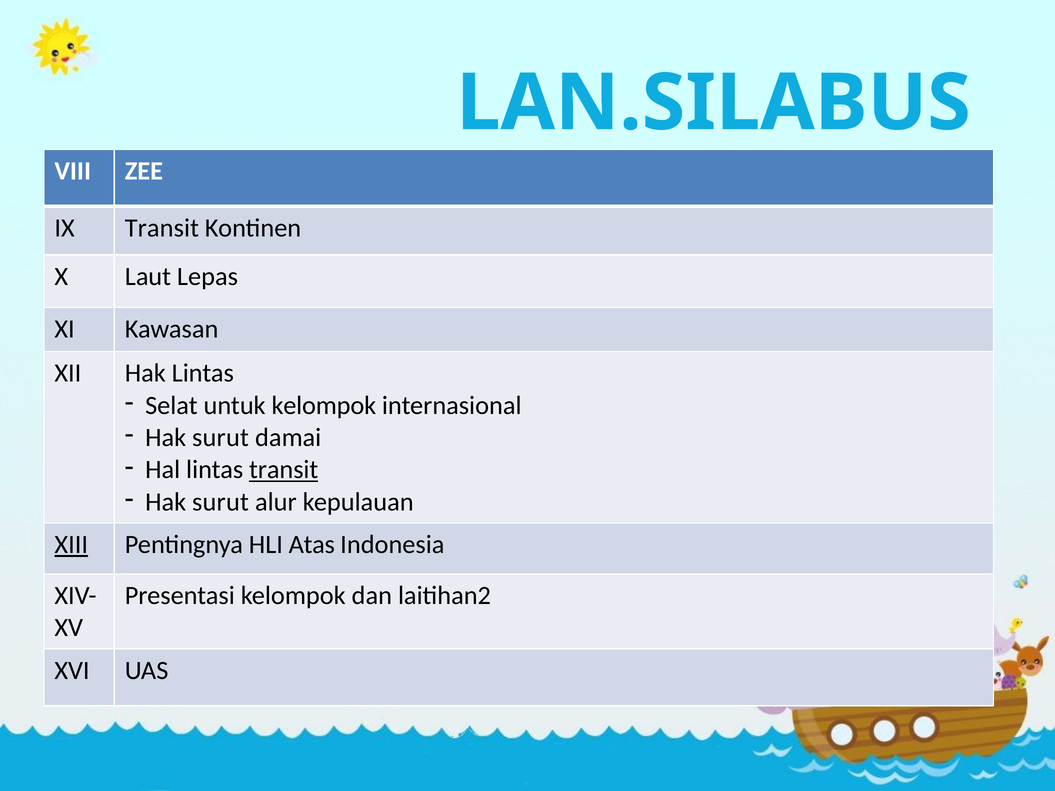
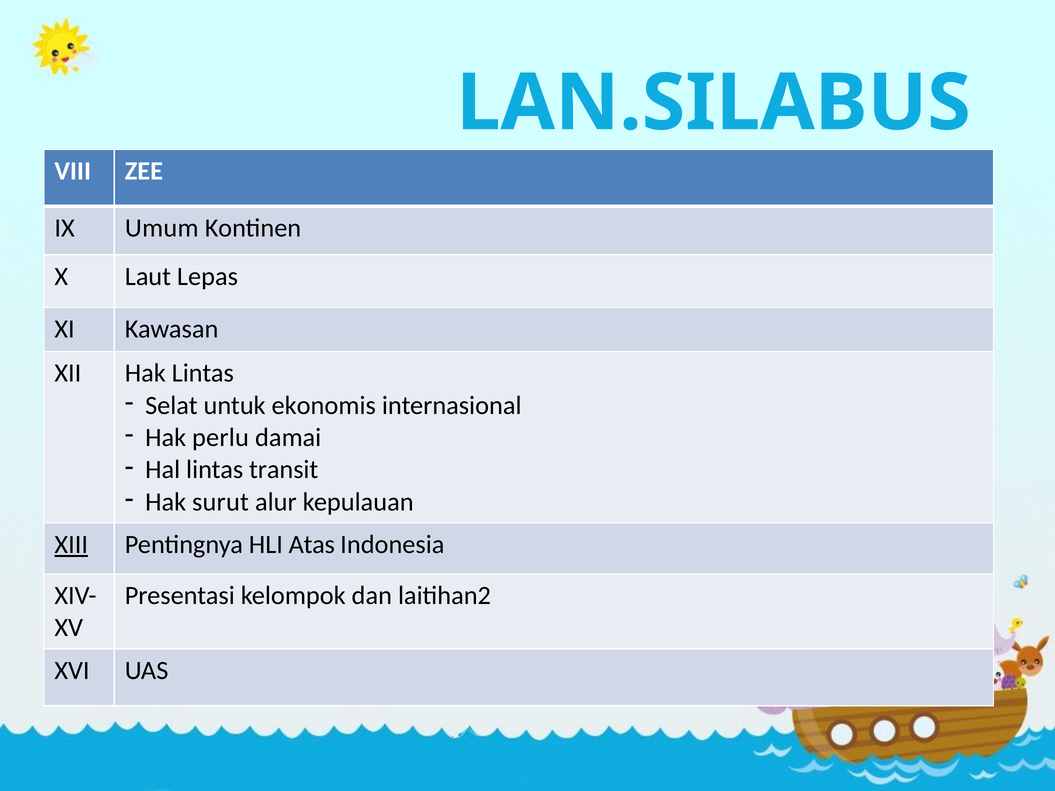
IX Transit: Transit -> Umum (162, 228)
untuk kelompok: kelompok -> ekonomis (324, 405)
surut: surut -> perlu (220, 438)
transit underline: present -> none (284, 470)
